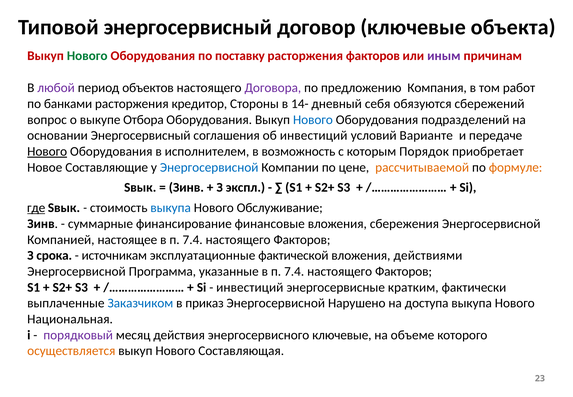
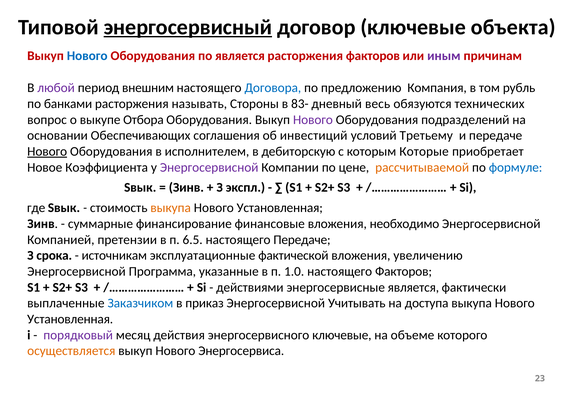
энергосервисный underline: none -> present (188, 27)
Нового colour: green -> blue (87, 56)
по поставку: поставку -> является (240, 56)
объектов: объектов -> внешним (148, 88)
Договора colour: purple -> blue (273, 88)
работ: работ -> рубль (519, 88)
кредитор: кредитор -> называть (199, 104)
14-: 14- -> 83- (300, 104)
себя: себя -> весь (378, 104)
сбережений: сбережений -> технических (489, 104)
Нового colour: blue -> purple (313, 120)
основании Энергосервисный: Энергосервисный -> Обеспечивающих (141, 135)
Варианте: Варианте -> Третьему (426, 135)
возможность: возможность -> дебиторскую (298, 151)
Порядок: Порядок -> Которые (424, 151)
Составляющие: Составляющие -> Коэффициента (107, 167)
Энергосервисной colour: blue -> purple (209, 167)
формуле colour: orange -> blue (516, 167)
где underline: present -> none (36, 208)
выкупа colour: blue -> orange (171, 208)
Обслуживание: Обслуживание -> Установленная (280, 208)
сбережения: сбережения -> необходимо (404, 224)
настоящее: настоящее -> претензии (127, 240)
7.4: 7.4 -> 6.5 (193, 240)
Факторов: Факторов -> Передаче (302, 240)
действиями: действиями -> увеличению (428, 255)
указанные в п 7.4: 7.4 -> 1.0 (294, 271)
инвестиций: инвестиций -> действиями (250, 287)
энергосервисные кратким: кратким -> является (413, 287)
Нарушено: Нарушено -> Учитывать (357, 303)
Национальная: Национальная -> Установленная (70, 319)
Составляющая: Составляющая -> Энергосервиса (241, 351)
